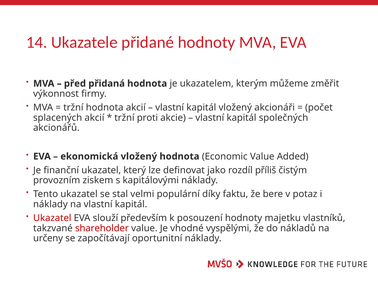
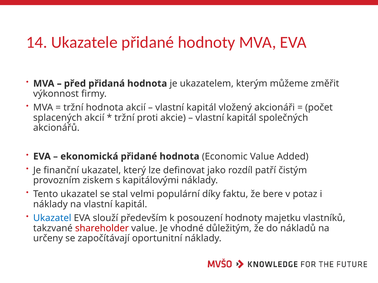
ekonomická vložený: vložený -> přidané (139, 157)
příliš: příliš -> patří (266, 170)
Ukazatel colour: red -> blue (52, 218)
vyspělými: vyspělými -> důležitým (229, 229)
